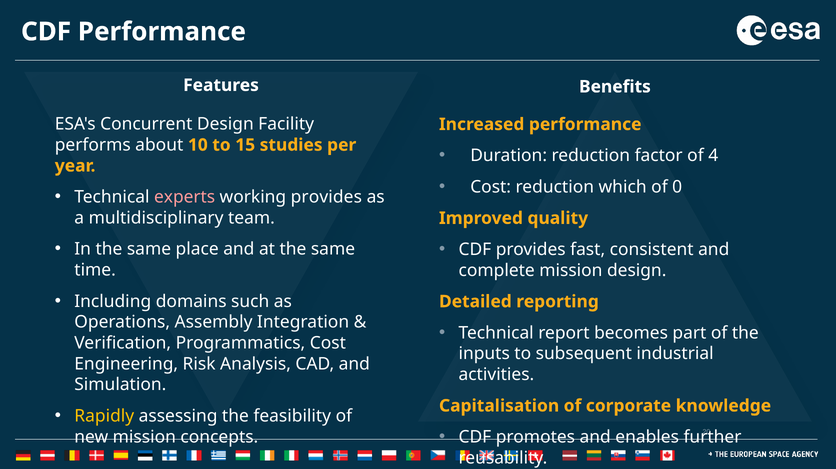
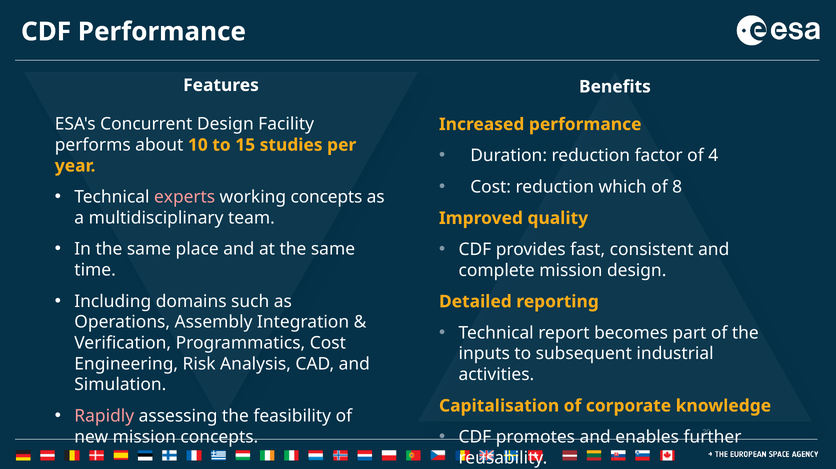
0: 0 -> 8 (677, 187)
working provides: provides -> concepts (326, 197)
Rapidly colour: yellow -> pink (104, 416)
